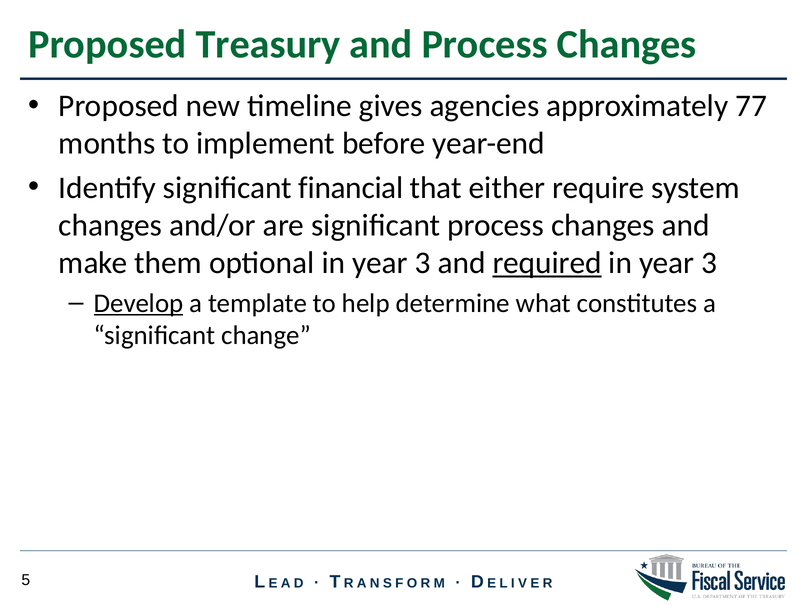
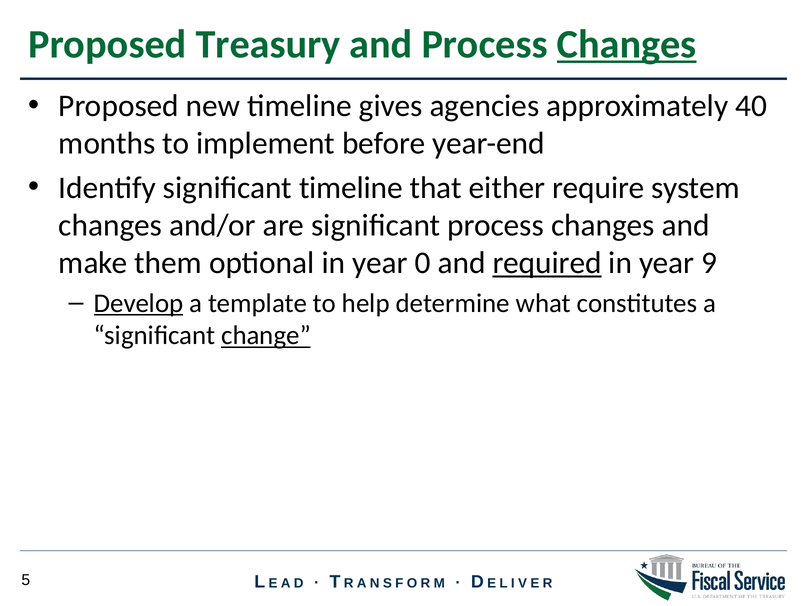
Changes underline: none -> present (627, 45)
77: 77 -> 40 (751, 106)
significant financial: financial -> timeline (351, 187)
optional in year 3: 3 -> 0 (423, 263)
3: 3 -> 9 (709, 263)
change underline: none -> present (266, 335)
